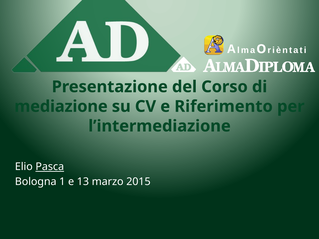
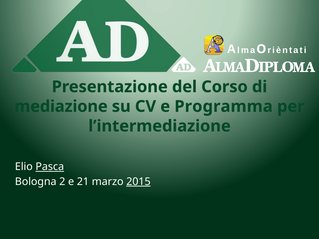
Riferimento: Riferimento -> Programma (224, 107)
1: 1 -> 2 (62, 182)
13: 13 -> 21 (83, 182)
2015 underline: none -> present (138, 182)
